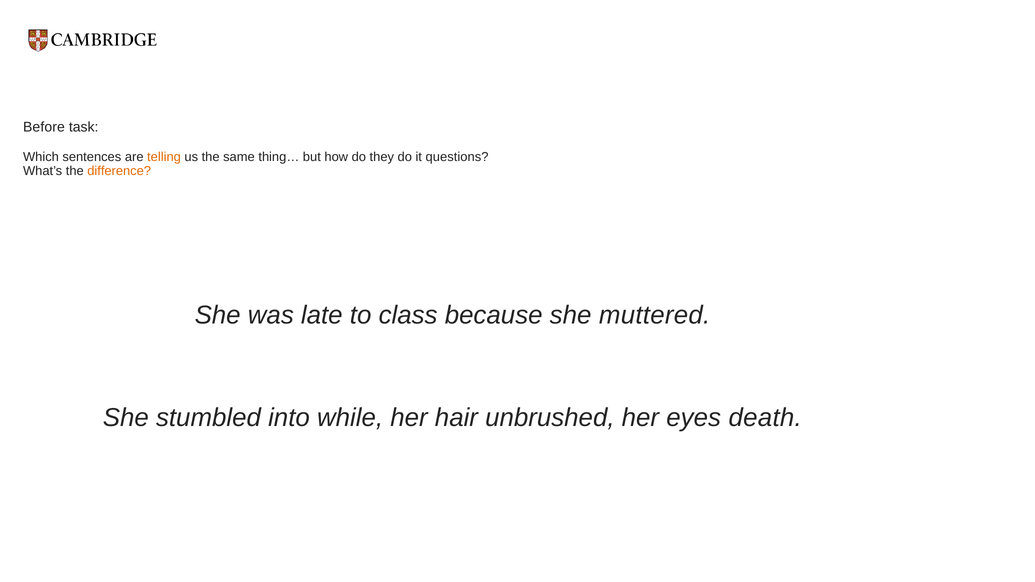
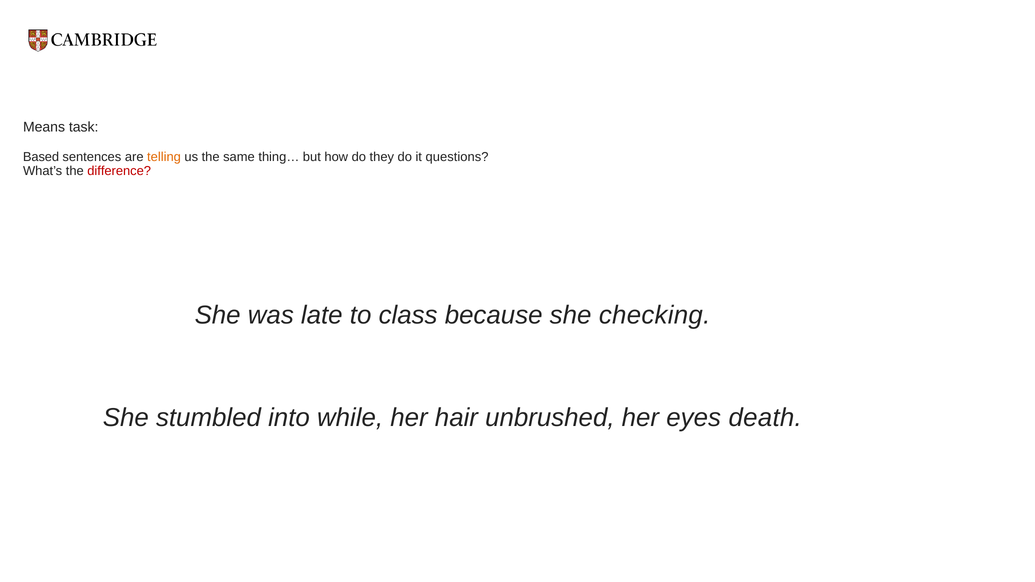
Before: Before -> Means (44, 127)
Which: Which -> Based (41, 157)
difference colour: orange -> red (119, 171)
muttered: muttered -> checking (655, 315)
